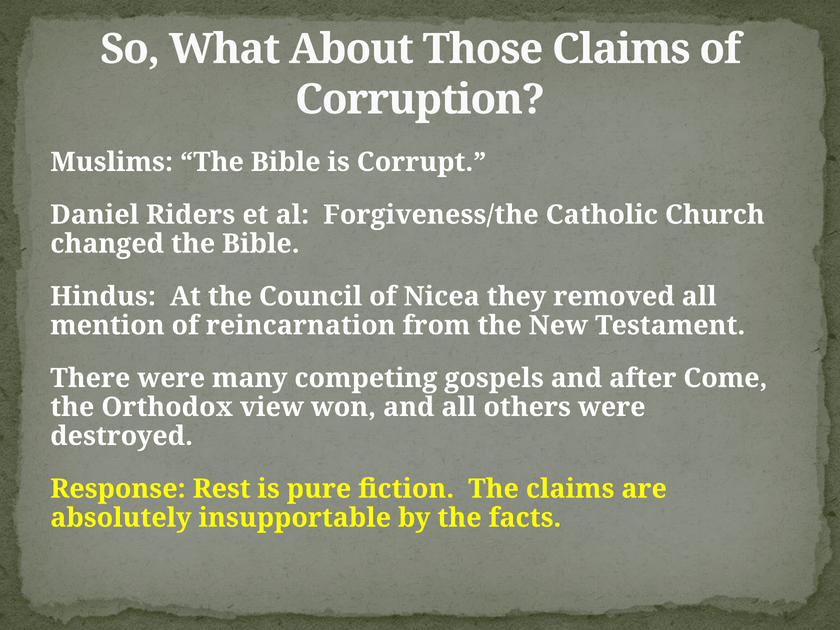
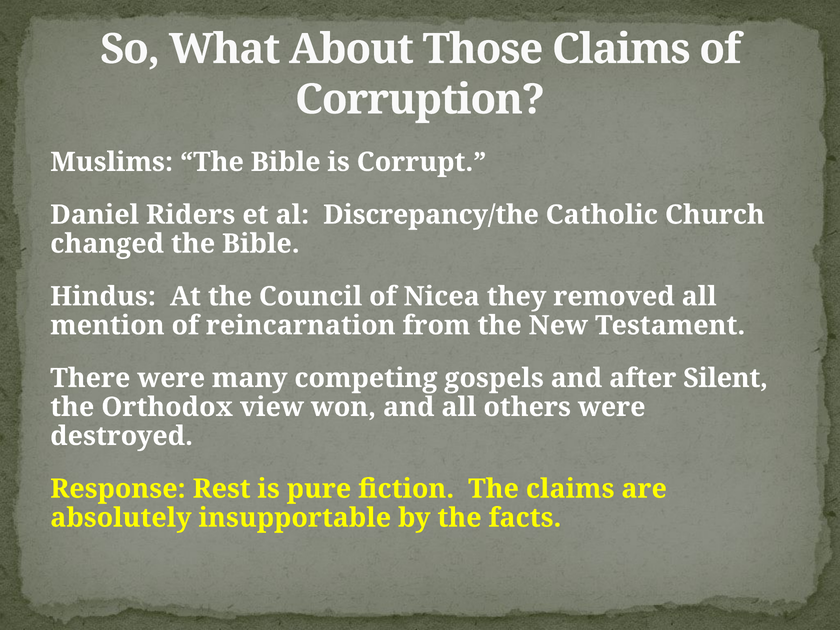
Forgiveness/the: Forgiveness/the -> Discrepancy/the (431, 215)
Come: Come -> Silent (726, 378)
